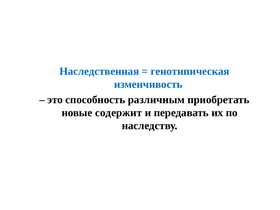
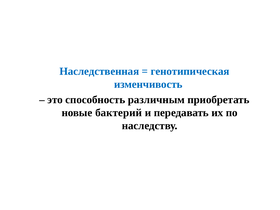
содержит: содержит -> бактерий (119, 113)
